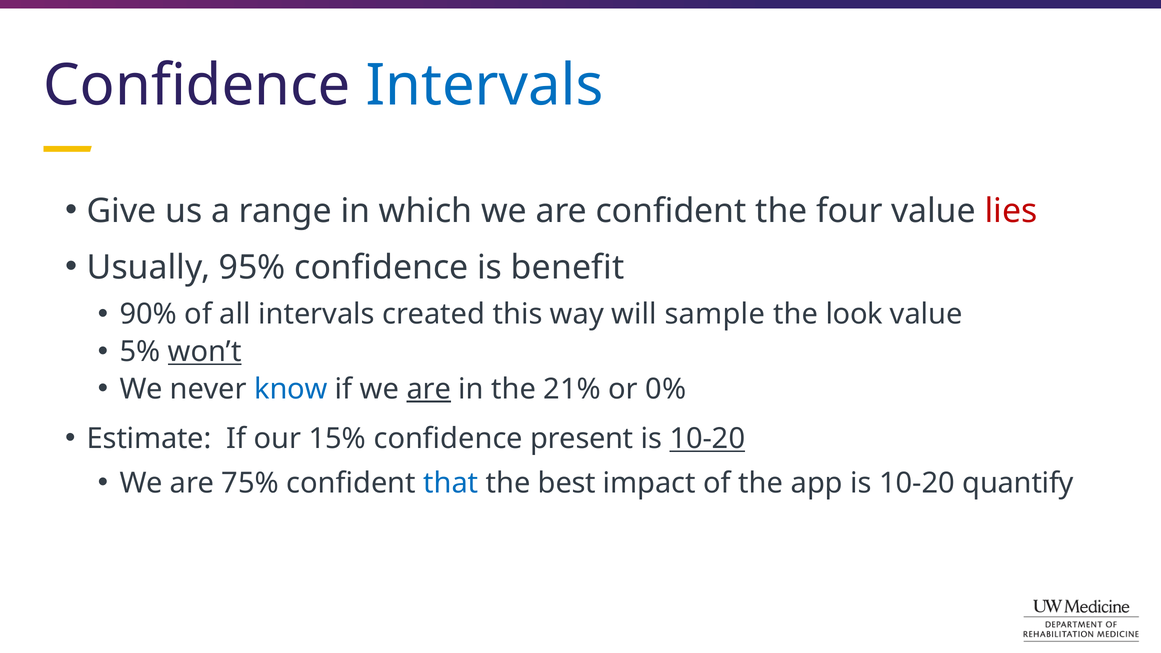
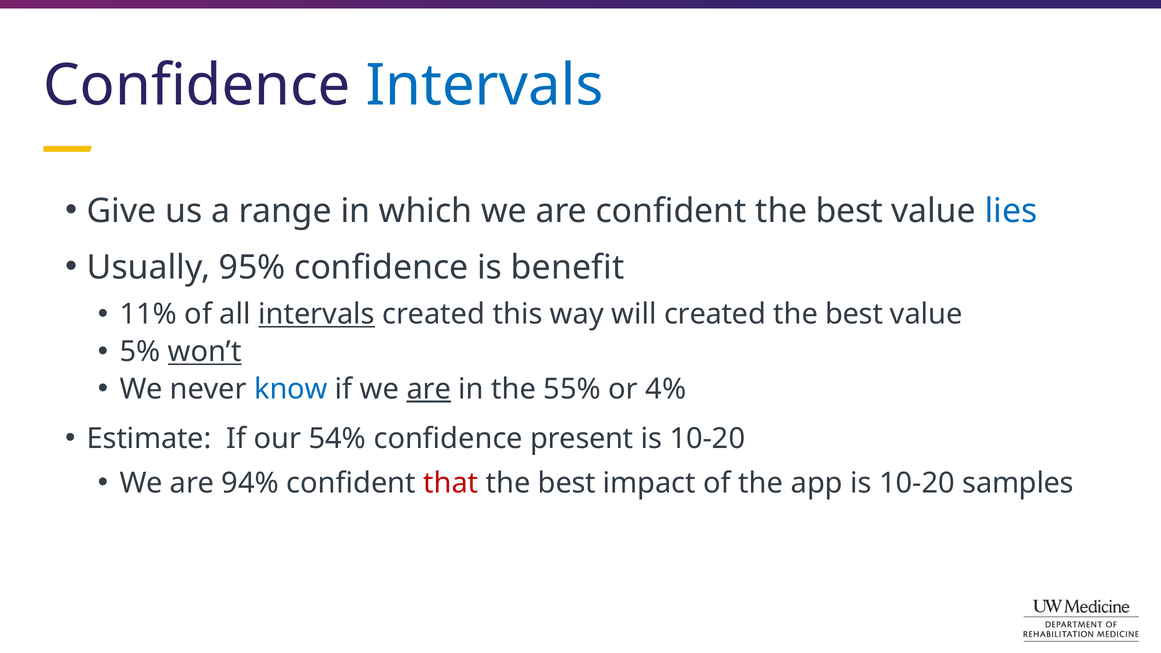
confident the four: four -> best (849, 211)
lies colour: red -> blue (1011, 211)
90%: 90% -> 11% (148, 314)
intervals underline: none -> present (317, 314)
will sample: sample -> created (715, 314)
look: look -> best (854, 314)
21%: 21% -> 55% (572, 389)
0%: 0% -> 4% (666, 389)
15%: 15% -> 54% (337, 439)
10-20 underline: present -> none (707, 439)
75%: 75% -> 94% (250, 483)
that colour: blue -> red (451, 483)
quantify: quantify -> samples (1018, 483)
